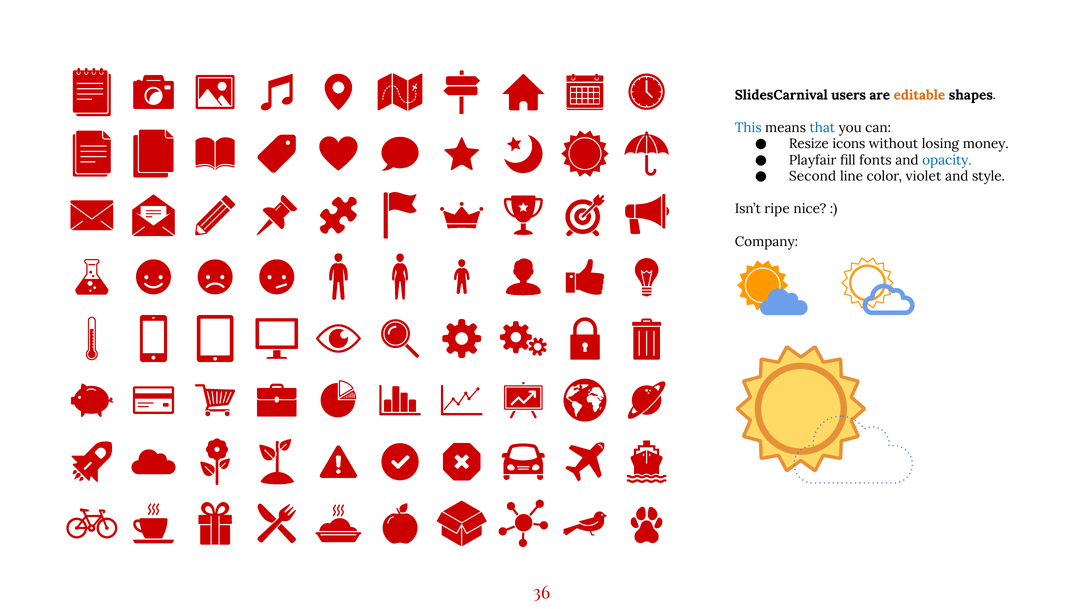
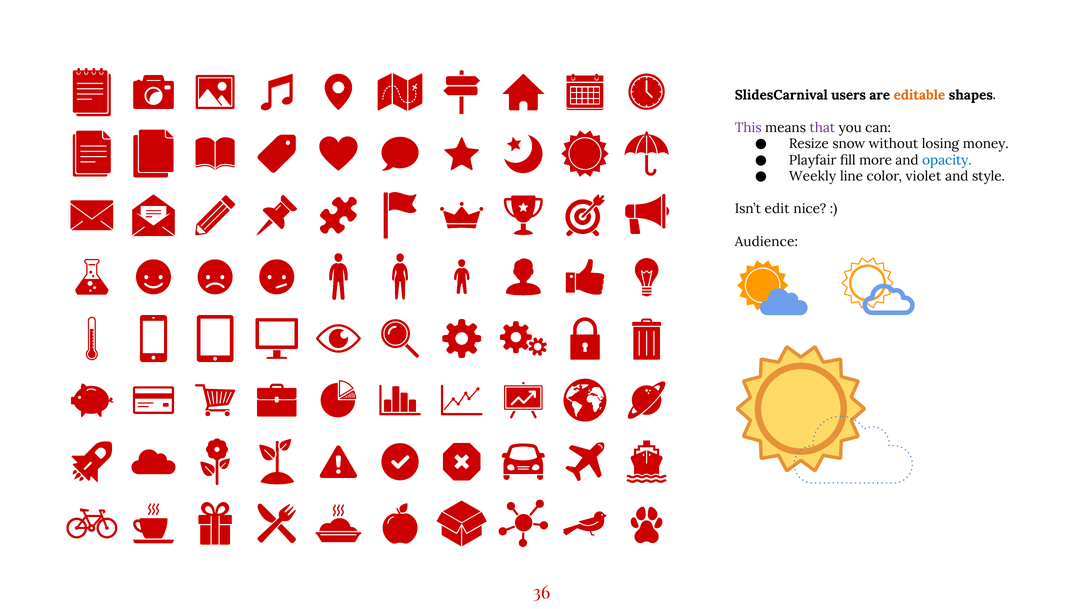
This colour: blue -> purple (748, 128)
that colour: blue -> purple (822, 128)
icons: icons -> snow (849, 144)
fonts: fonts -> more (876, 160)
Second: Second -> Weekly (813, 176)
ripe: ripe -> edit (777, 209)
Company: Company -> Audience (766, 242)
